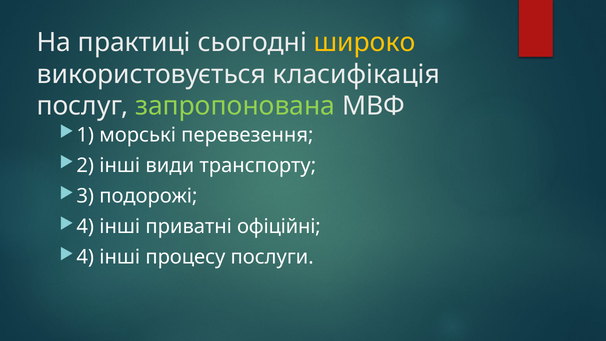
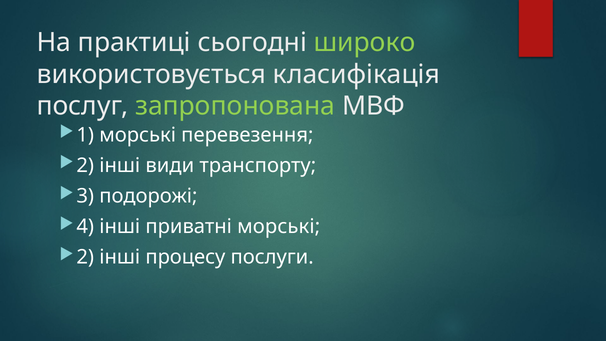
широко colour: yellow -> light green (365, 43)
приватні офіційні: офіційні -> морські (279, 227)
4: 4 -> 2 (85, 257)
